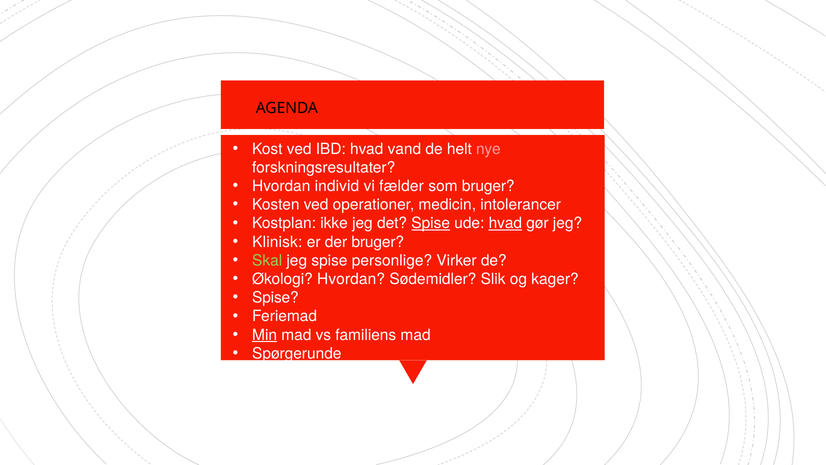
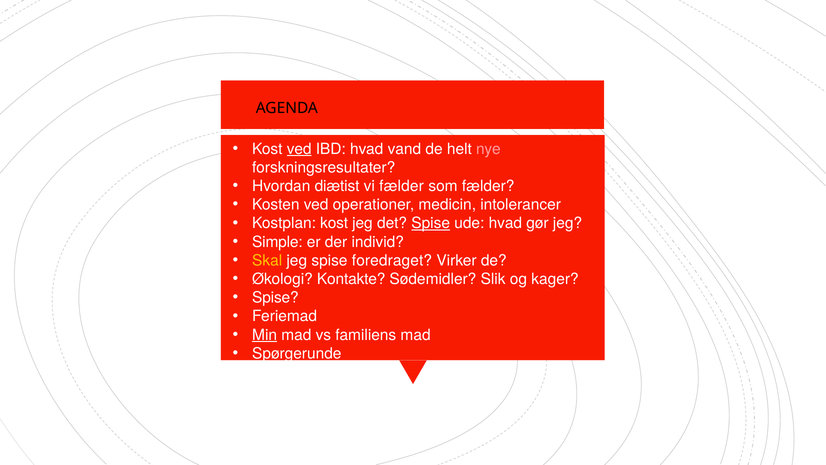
ved underline: none -> present (299, 149)
individ: individ -> diætist (337, 186)
som bruger: bruger -> fælder (488, 186)
Kostplan ikke: ikke -> kost (334, 223)
hvad underline: present -> none (505, 223)
Klinisk: Klinisk -> Simple (277, 242)
der bruger: bruger -> individ (378, 242)
Skal colour: light green -> yellow (267, 260)
personlige: personlige -> foredraget (392, 260)
Økologi Hvordan: Hvordan -> Kontakte (351, 279)
